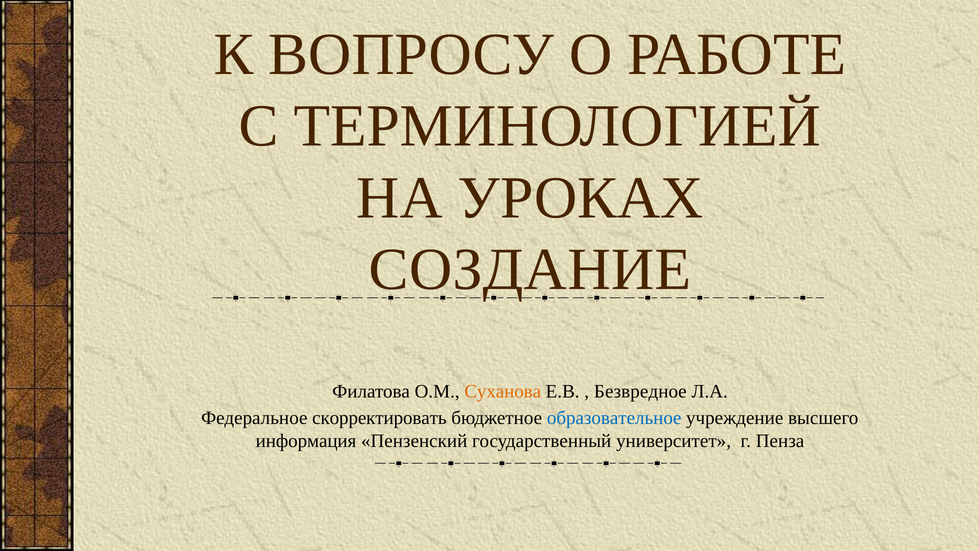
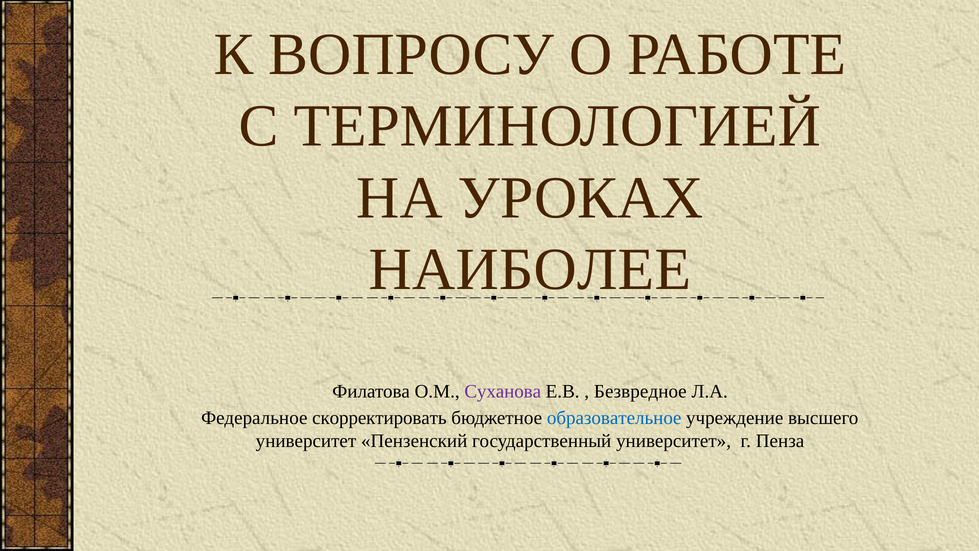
СОЗДАНИЕ: СОЗДАНИЕ -> НАИБОЛЕЕ (530, 270)
Суханова colour: orange -> purple (503, 391)
информация: информация -> университет (306, 441)
